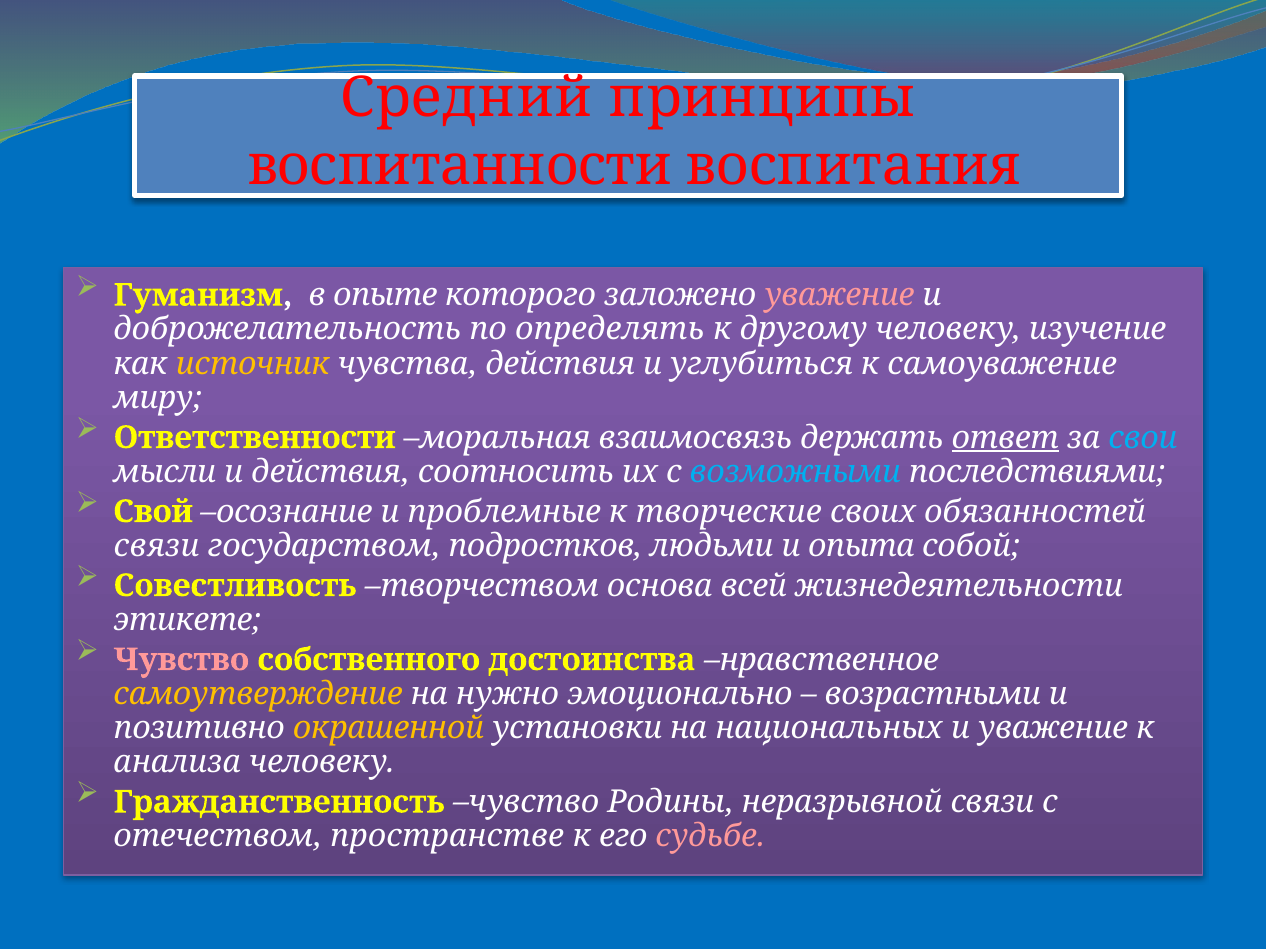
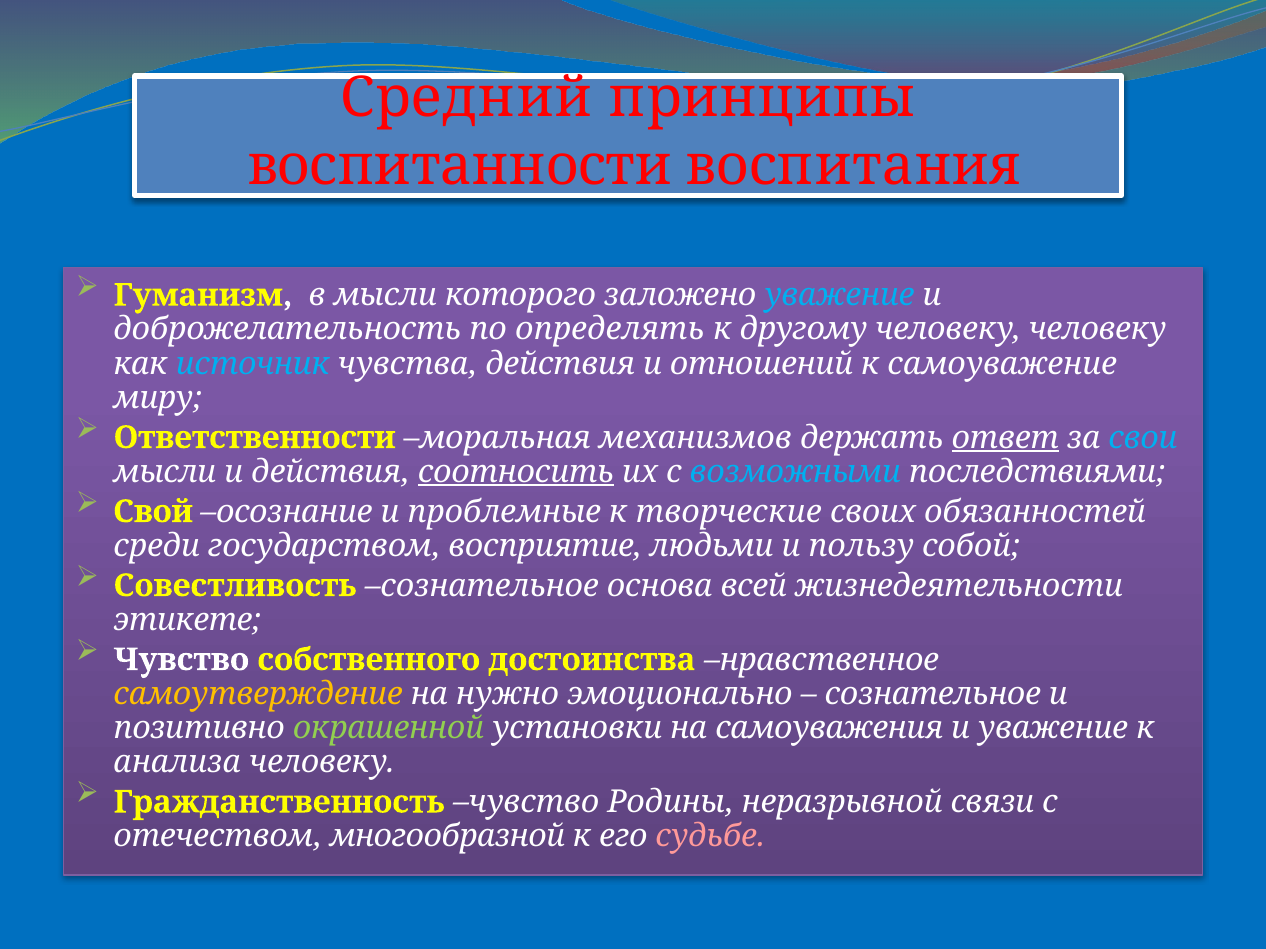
в опыте: опыте -> мысли (385, 295)
уважение colour: pink -> light blue (839, 295)
человеку изучение: изучение -> человеку (1098, 330)
источник colour: yellow -> light blue (253, 364)
углубиться: углубиться -> отношений (762, 364)
взаимосвязь: взаимосвязь -> механизмов (695, 438)
соотносить underline: none -> present (516, 472)
связи: связи -> среди (157, 546)
подростков: подростков -> восприятие (545, 546)
опыта: опыта -> пользу (861, 546)
Совестливость творчеством: творчеством -> сознательное (482, 586)
Чувство colour: pink -> white (181, 660)
возрастными: возрастными -> сознательное (933, 694)
окрашенной colour: yellow -> light green (389, 728)
национальных: национальных -> самоуважения (829, 728)
пространстве: пространстве -> многообразной (448, 837)
